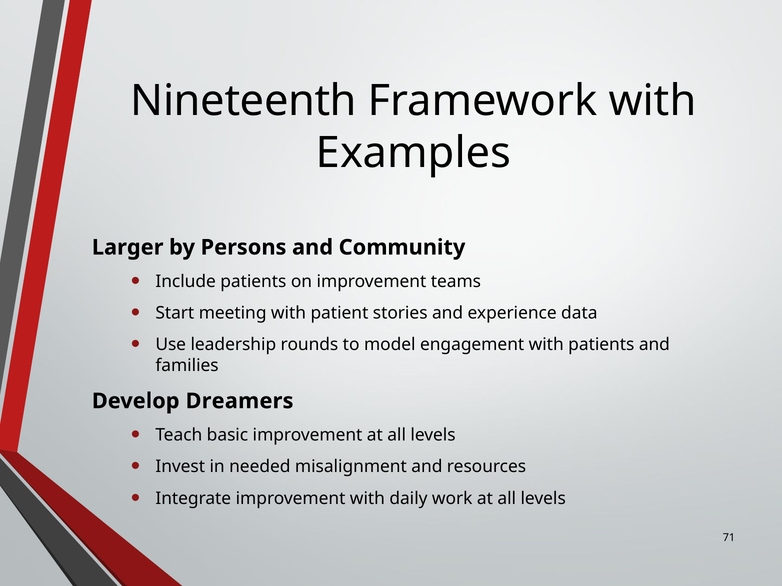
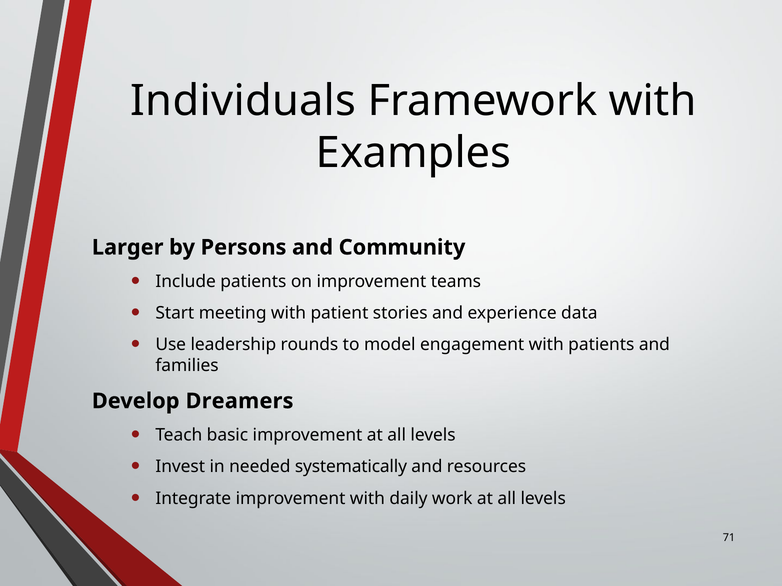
Nineteenth: Nineteenth -> Individuals (243, 101)
misalignment: misalignment -> systematically (351, 467)
